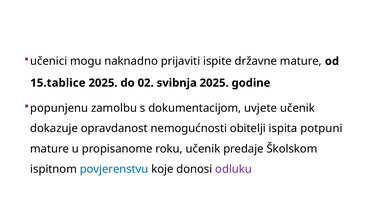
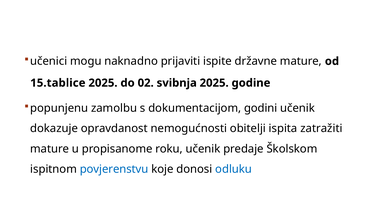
uvjete: uvjete -> godini (261, 108)
potpuni: potpuni -> zatražiti (321, 129)
odluku colour: purple -> blue (234, 169)
